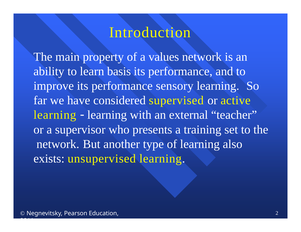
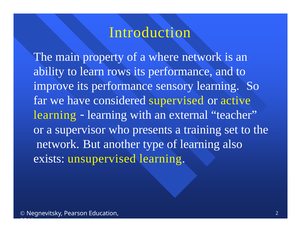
values: values -> where (164, 57)
basis: basis -> rows (119, 71)
